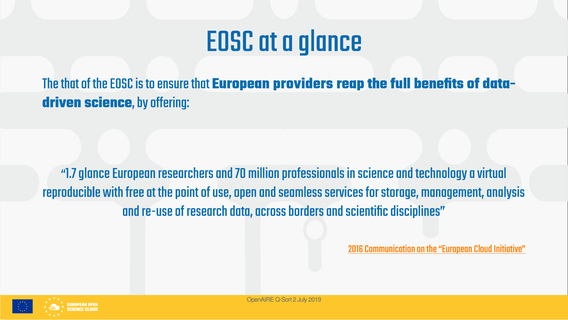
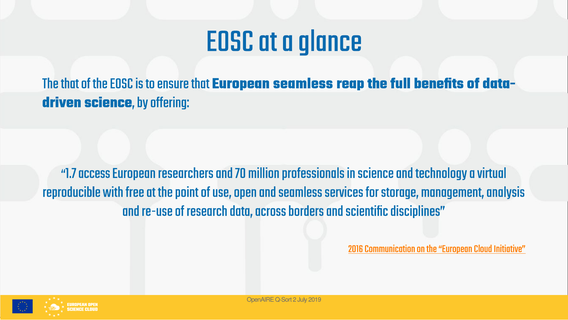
European providers: providers -> seamless (303, 83)
1.7 glance: glance -> access (94, 172)
